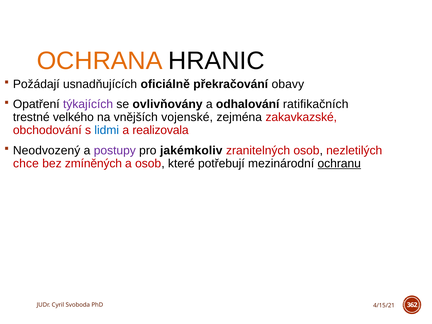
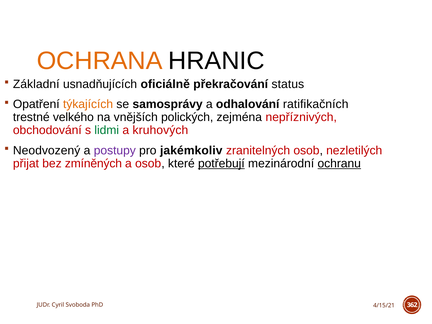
Požádají: Požádají -> Základní (36, 84)
obavy: obavy -> status (288, 84)
týkajících colour: purple -> orange (88, 104)
ovlivňovány: ovlivňovány -> samosprávy (168, 104)
vojenské: vojenské -> polických (187, 117)
zakavkazské: zakavkazské -> nepříznivých (301, 117)
lidmi colour: blue -> green (107, 130)
realizovala: realizovala -> kruhových (160, 130)
chce: chce -> přijat (26, 163)
potřebují underline: none -> present (221, 163)
